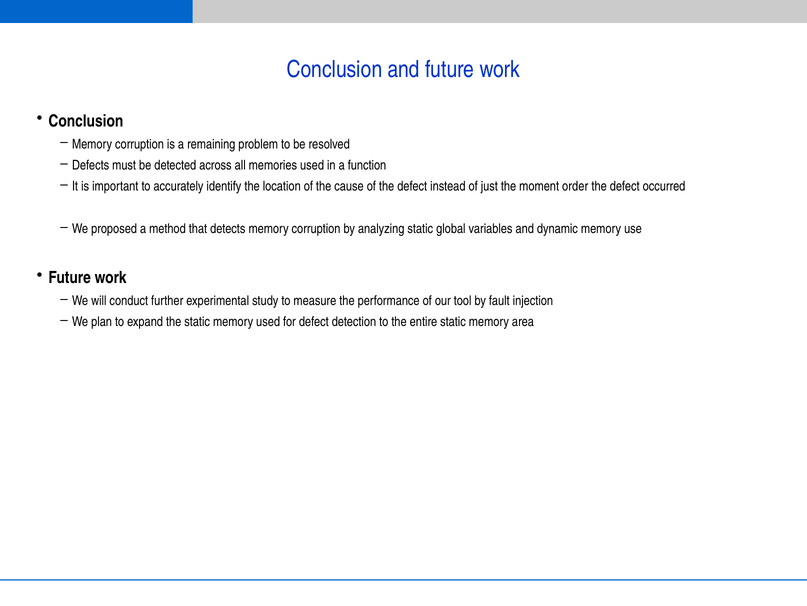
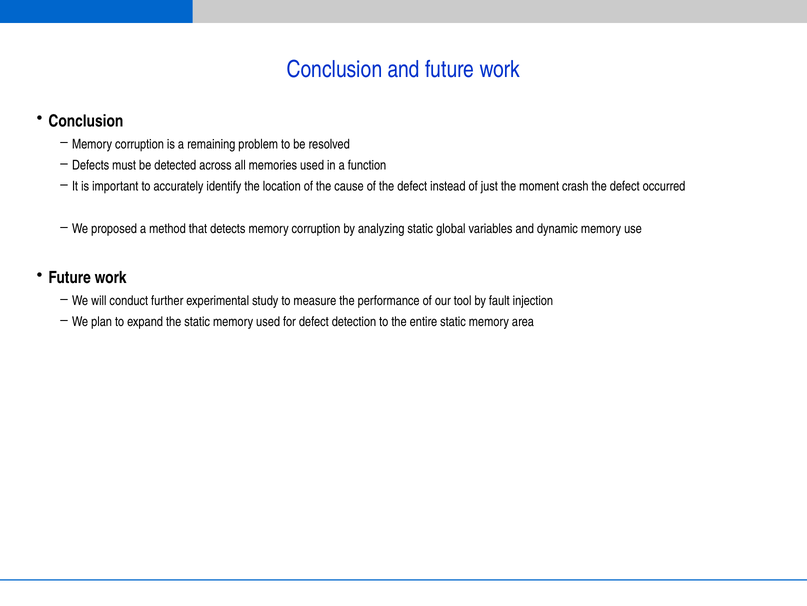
order: order -> crash (575, 186)
